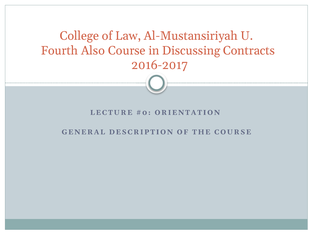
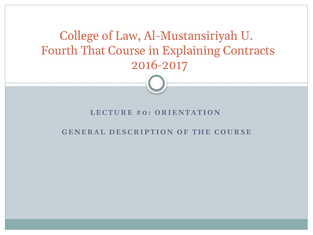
Also: Also -> That (93, 50)
Discussing: Discussing -> Explaining (191, 50)
